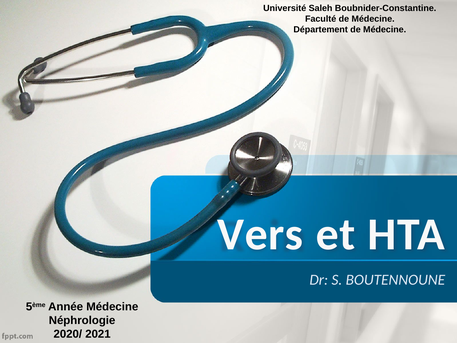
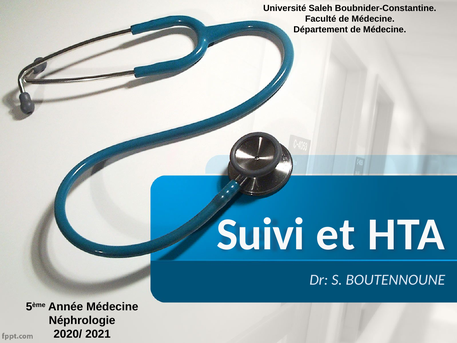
Vers: Vers -> Suivi (261, 234)
